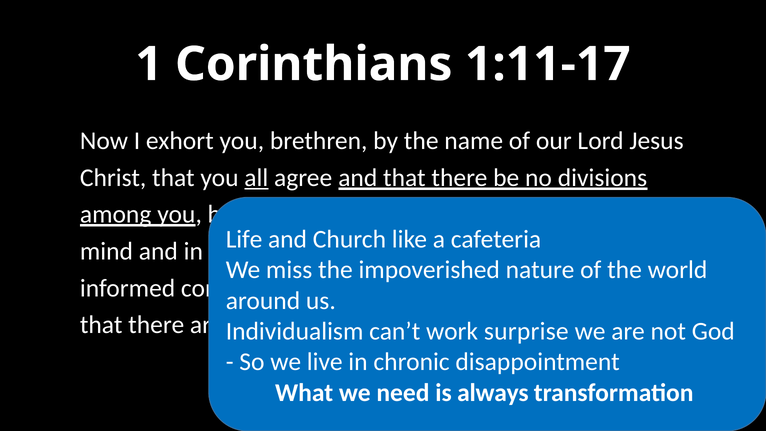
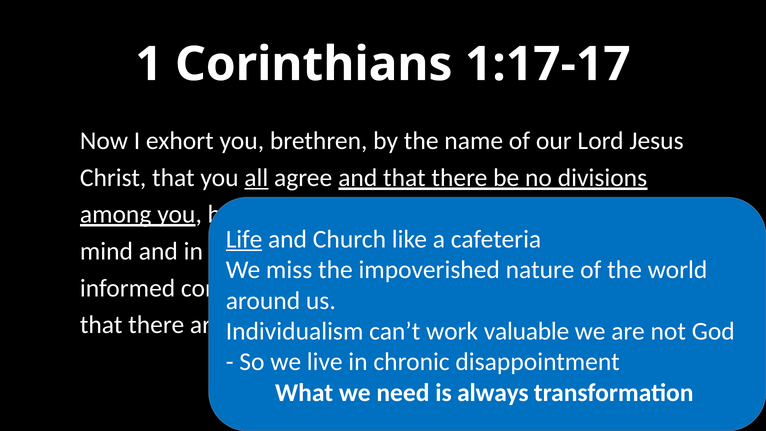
1:11-17: 1:11-17 -> 1:17-17 (548, 64)
Life underline: none -> present (244, 239)
surprise: surprise -> valuable (527, 331)
